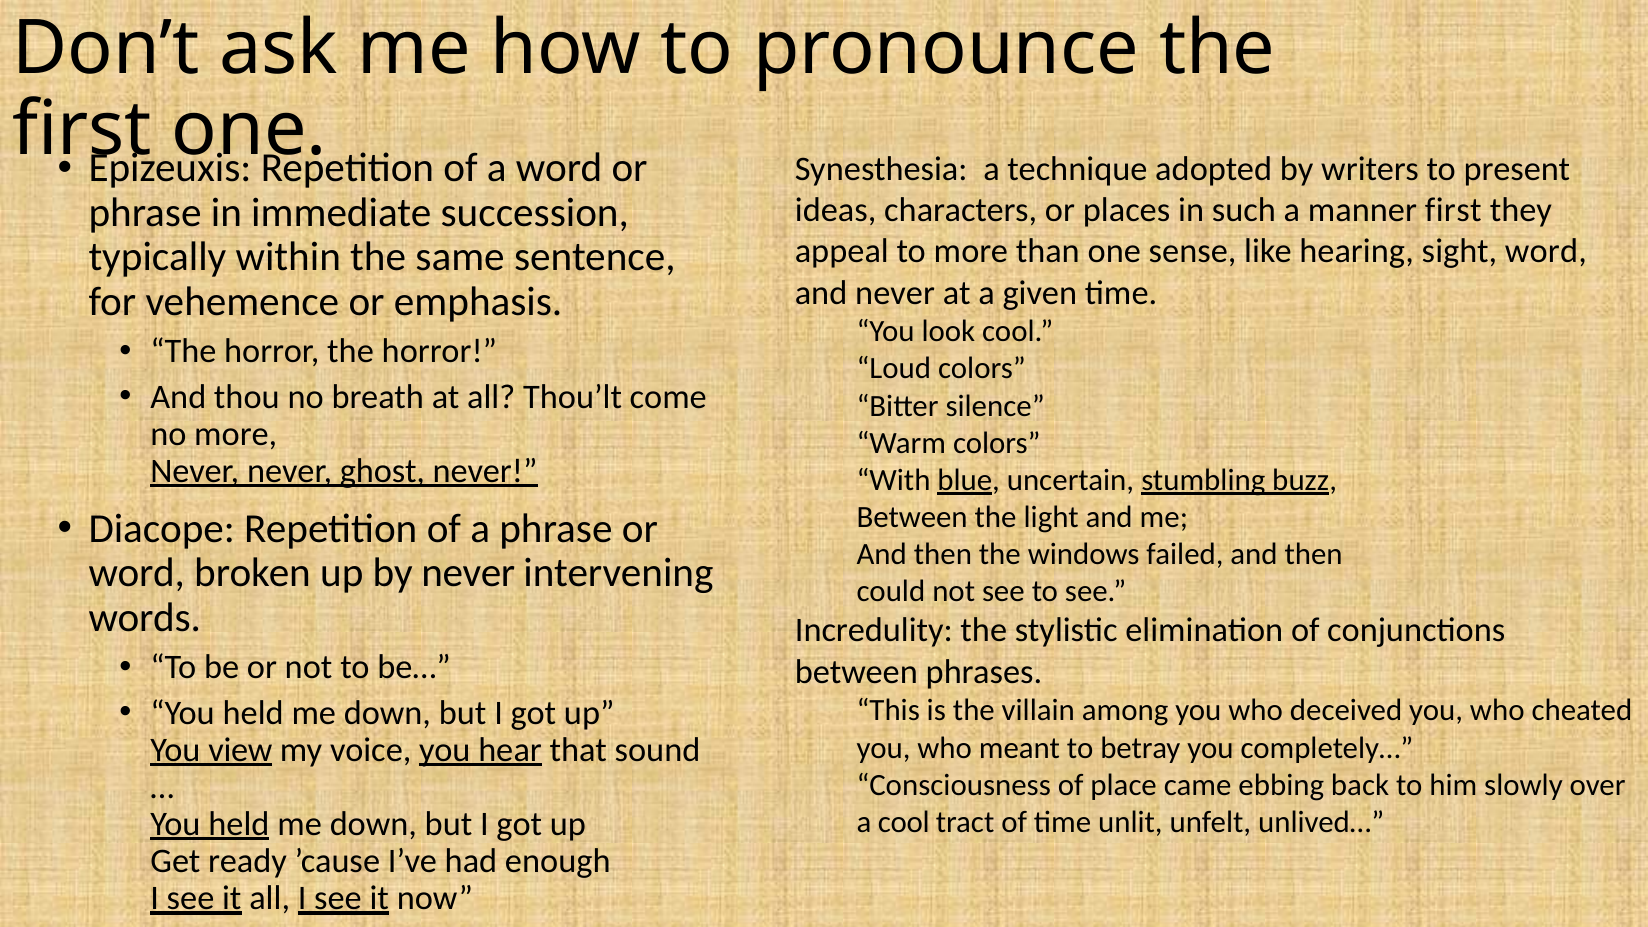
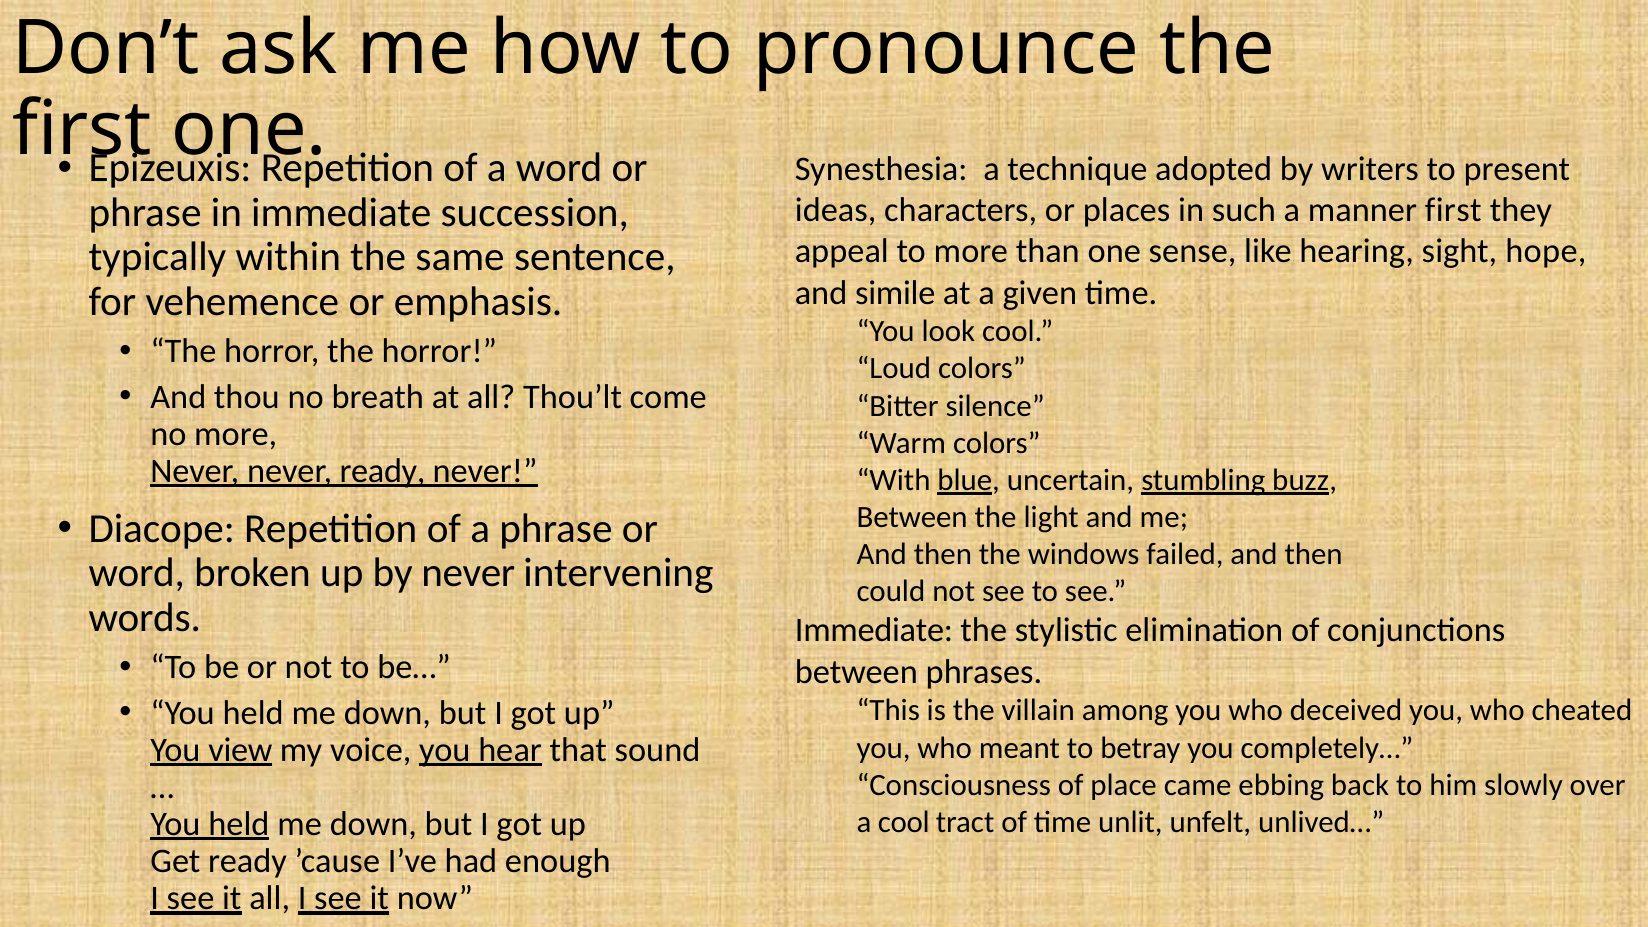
sight word: word -> hope (1546, 252)
and never: never -> simile (895, 293)
never ghost: ghost -> ready (383, 471)
Incredulity: Incredulity -> Immediate (874, 631)
